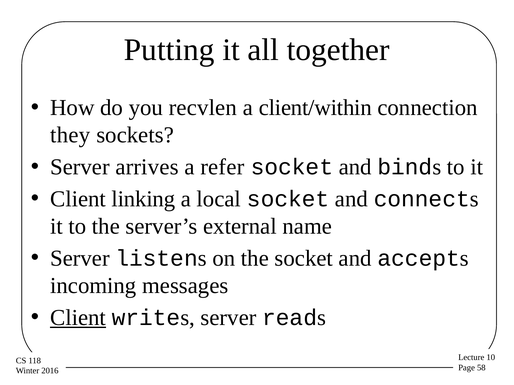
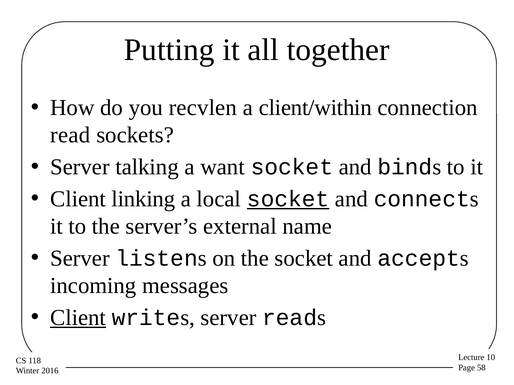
they: they -> read (70, 135)
arrives: arrives -> talking (147, 167)
refer: refer -> want (223, 167)
socket underline: none -> present (288, 199)
